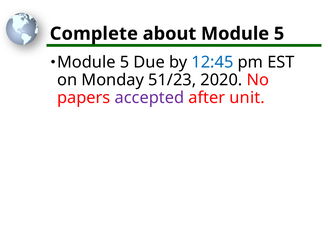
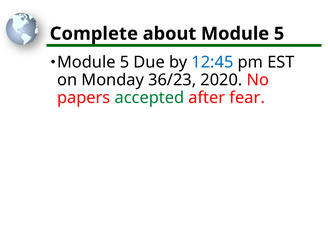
51/23: 51/23 -> 36/23 (172, 80)
accepted colour: purple -> green (149, 98)
unit: unit -> fear (247, 98)
